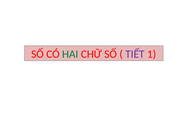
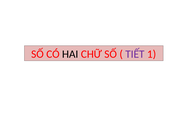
HAI colour: green -> black (70, 54)
